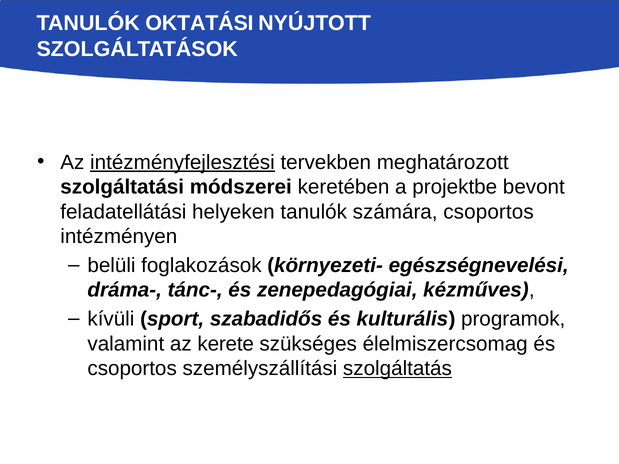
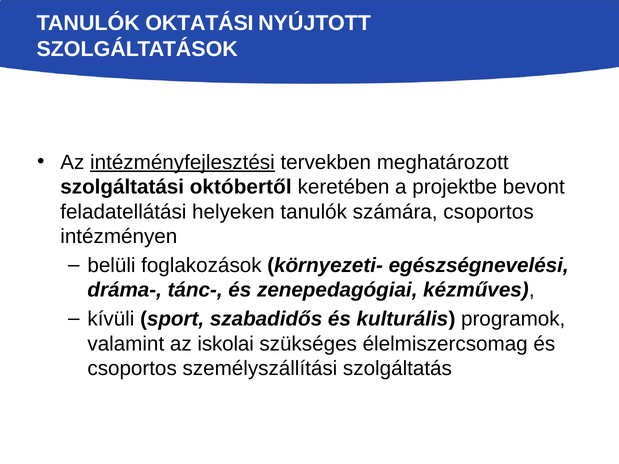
módszerei: módszerei -> októbertől (241, 187)
kerete: kerete -> iskolai (226, 344)
szolgáltatás underline: present -> none (397, 369)
